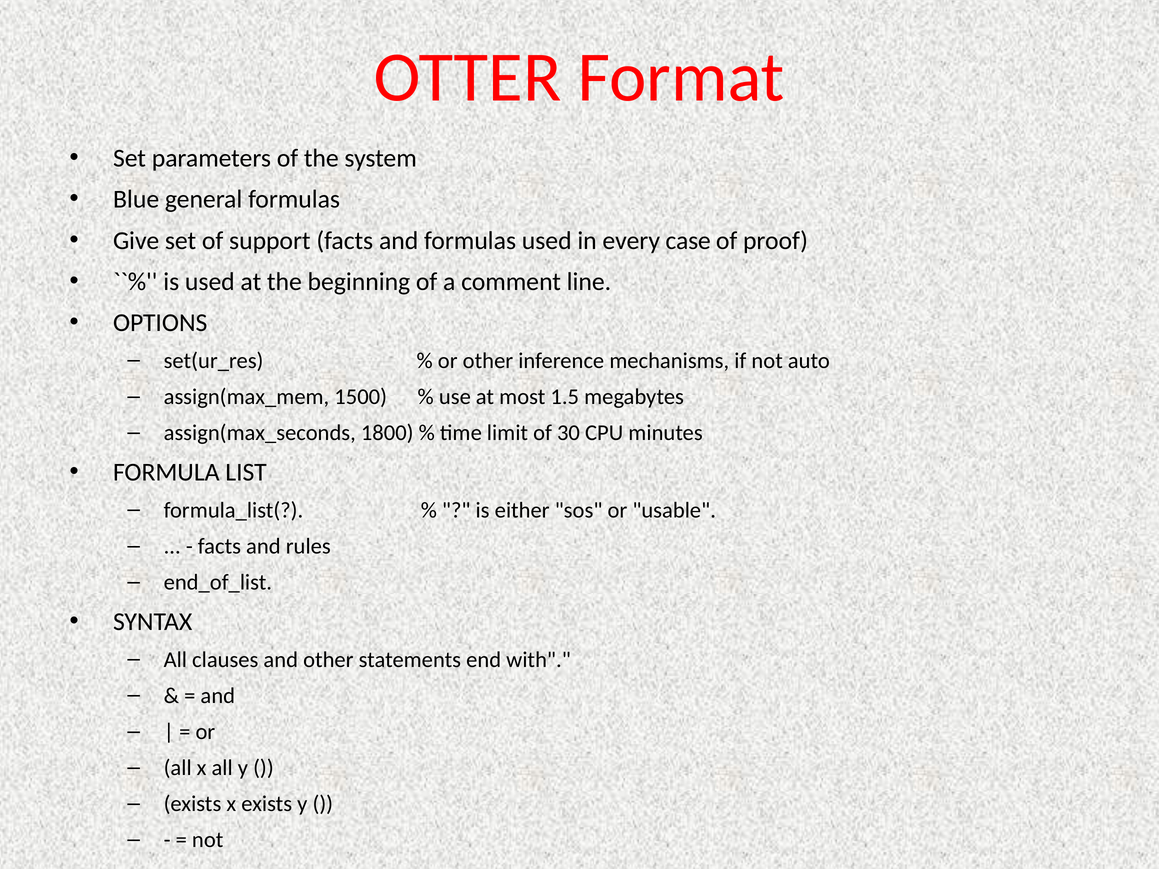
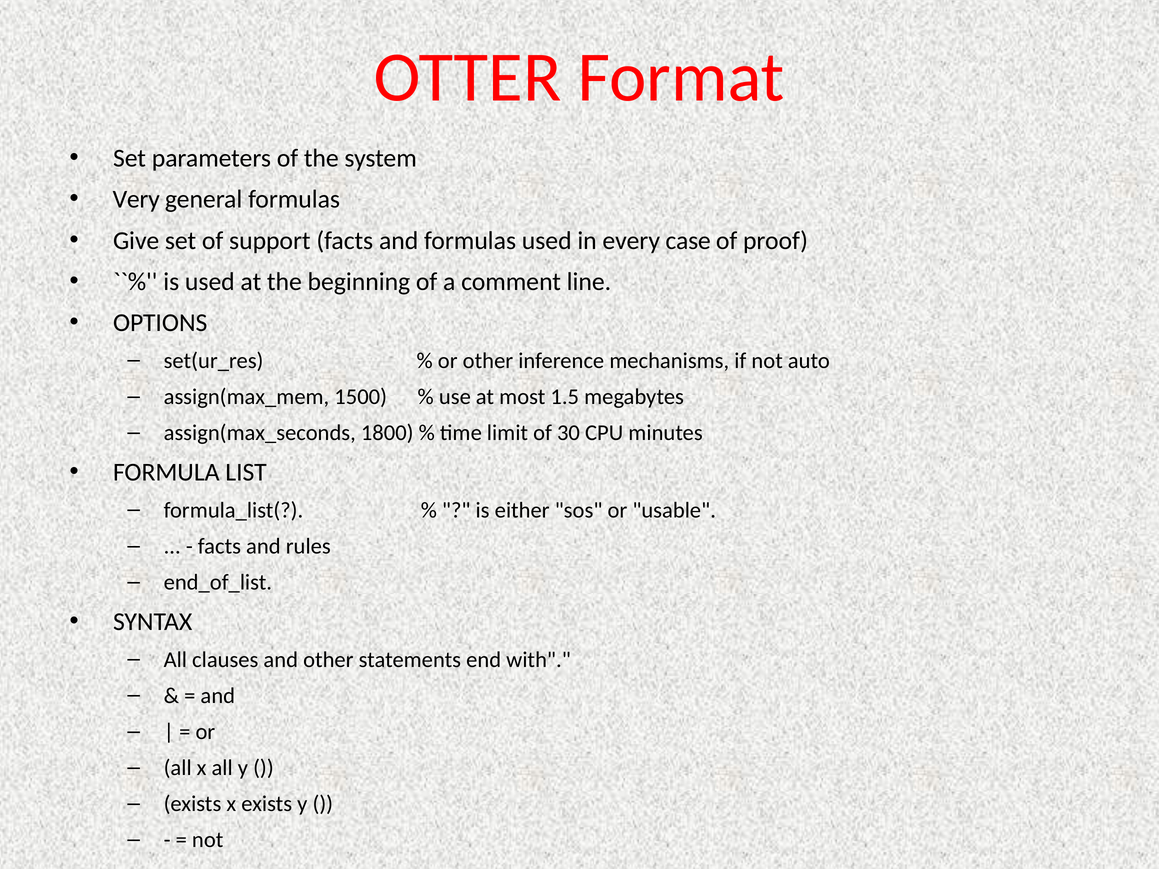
Blue: Blue -> Very (136, 199)
